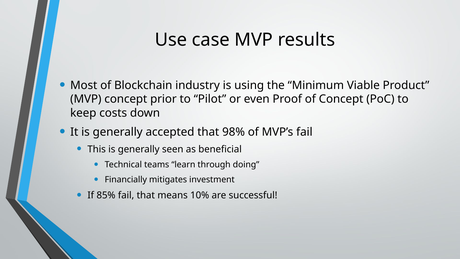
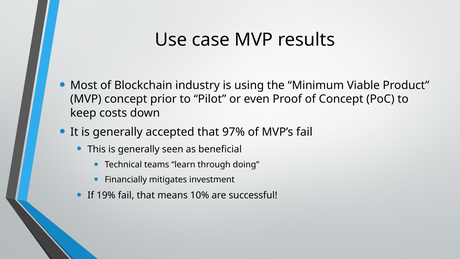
98%: 98% -> 97% (234, 132)
85%: 85% -> 19% (106, 195)
